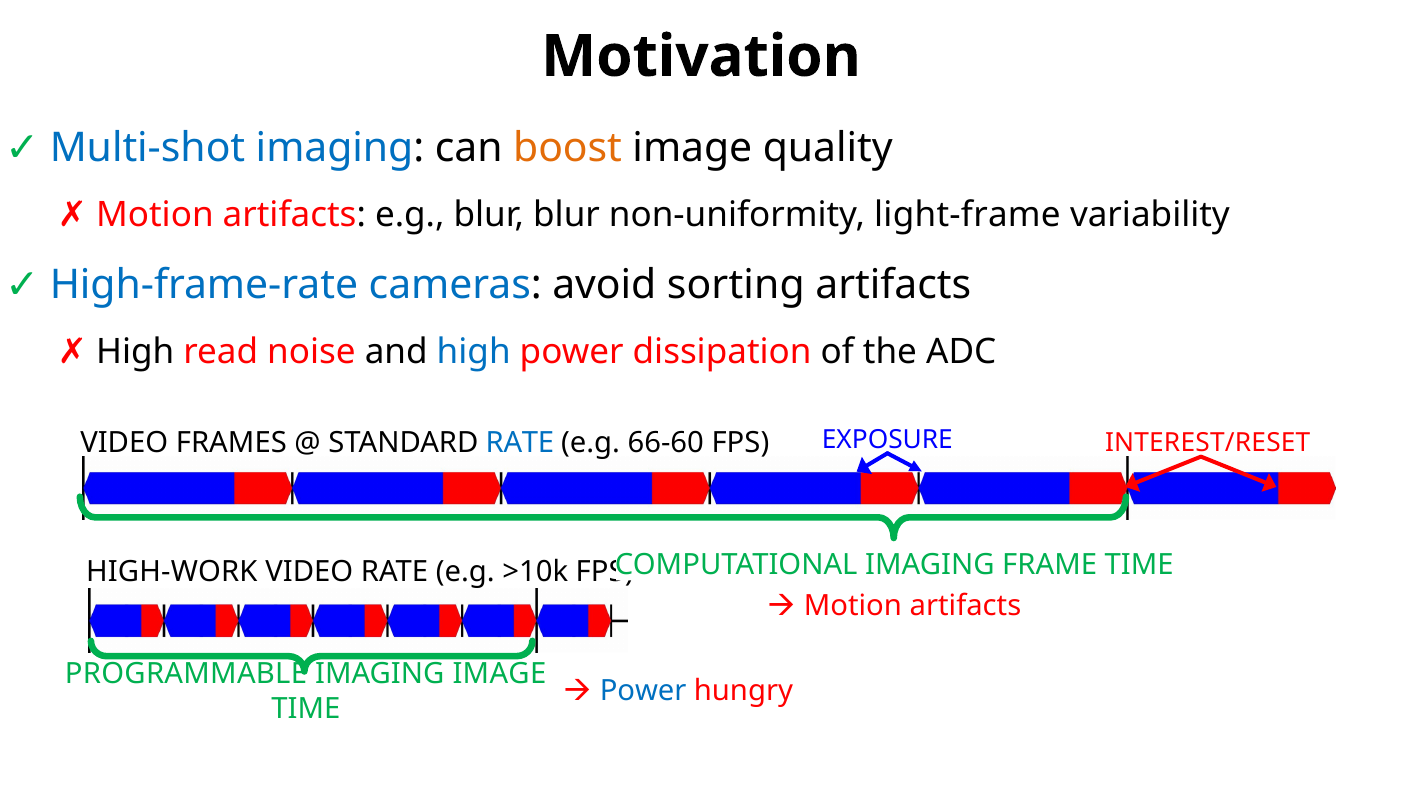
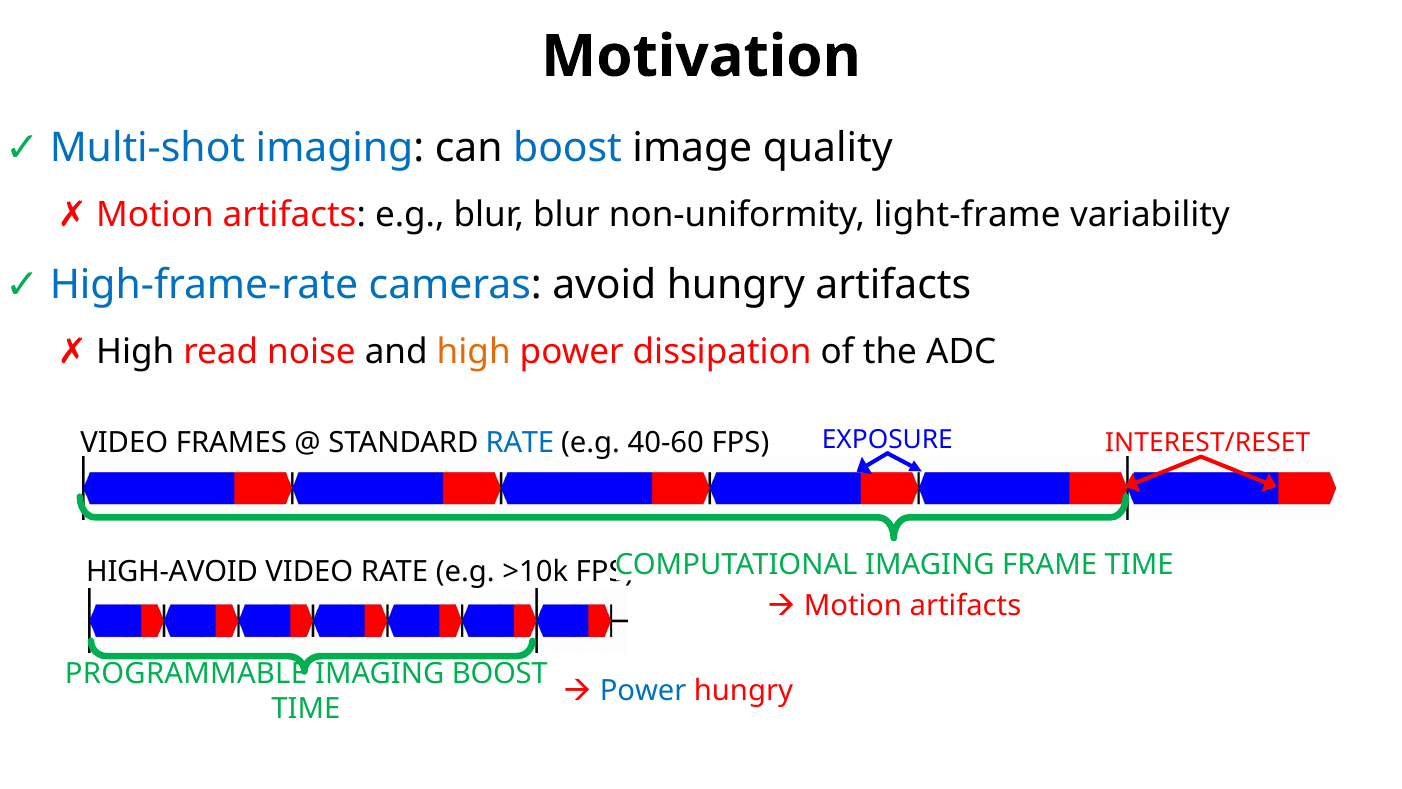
boost colour: orange -> blue (568, 148)
avoid sorting: sorting -> hungry (736, 285)
high colour: blue -> orange (474, 351)
66-60: 66-60 -> 40-60 (666, 443)
HIGH-WORK: HIGH-WORK -> HIGH-AVOID (172, 572)
IMAGING IMAGE: IMAGE -> BOOST (500, 674)
